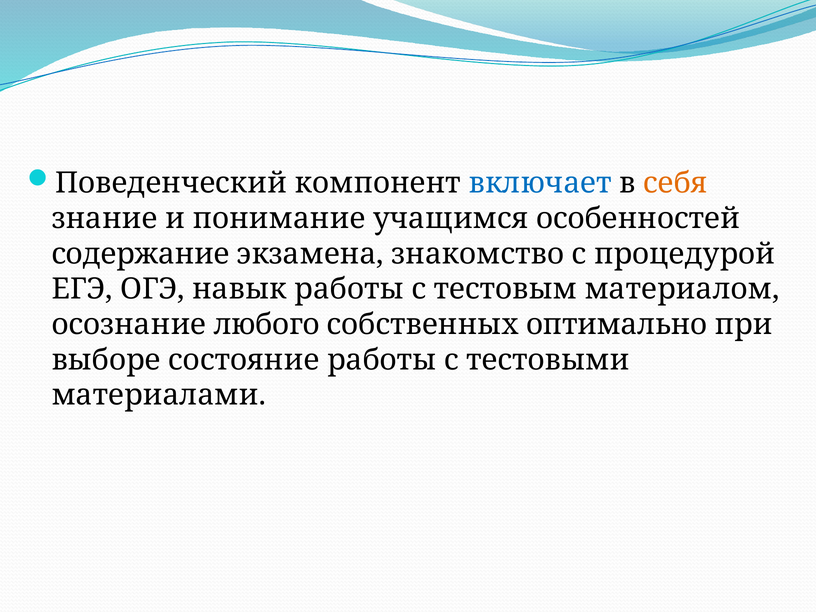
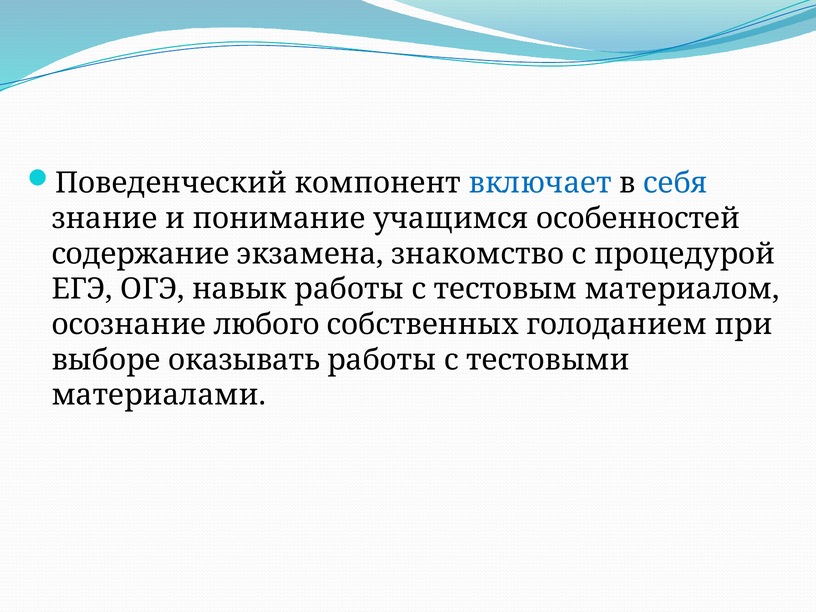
себя colour: orange -> blue (675, 183)
оптимально: оптимально -> голоданием (617, 324)
состояние: состояние -> оказывать (244, 360)
